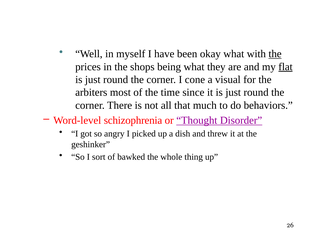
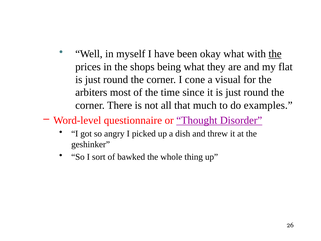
flat underline: present -> none (286, 67)
behaviors: behaviors -> examples (268, 105)
schizophrenia: schizophrenia -> questionnaire (133, 120)
